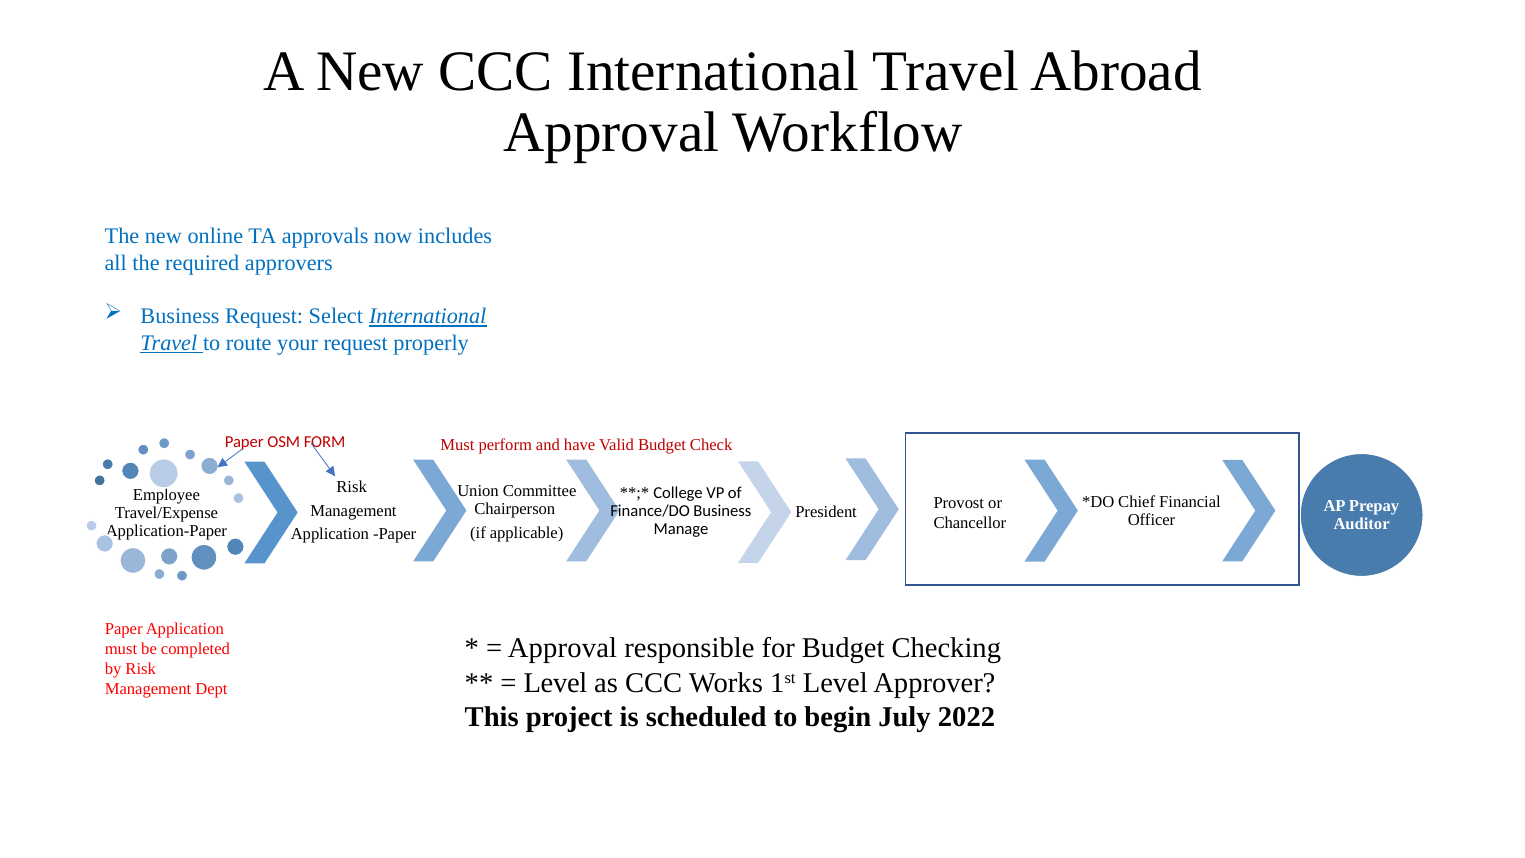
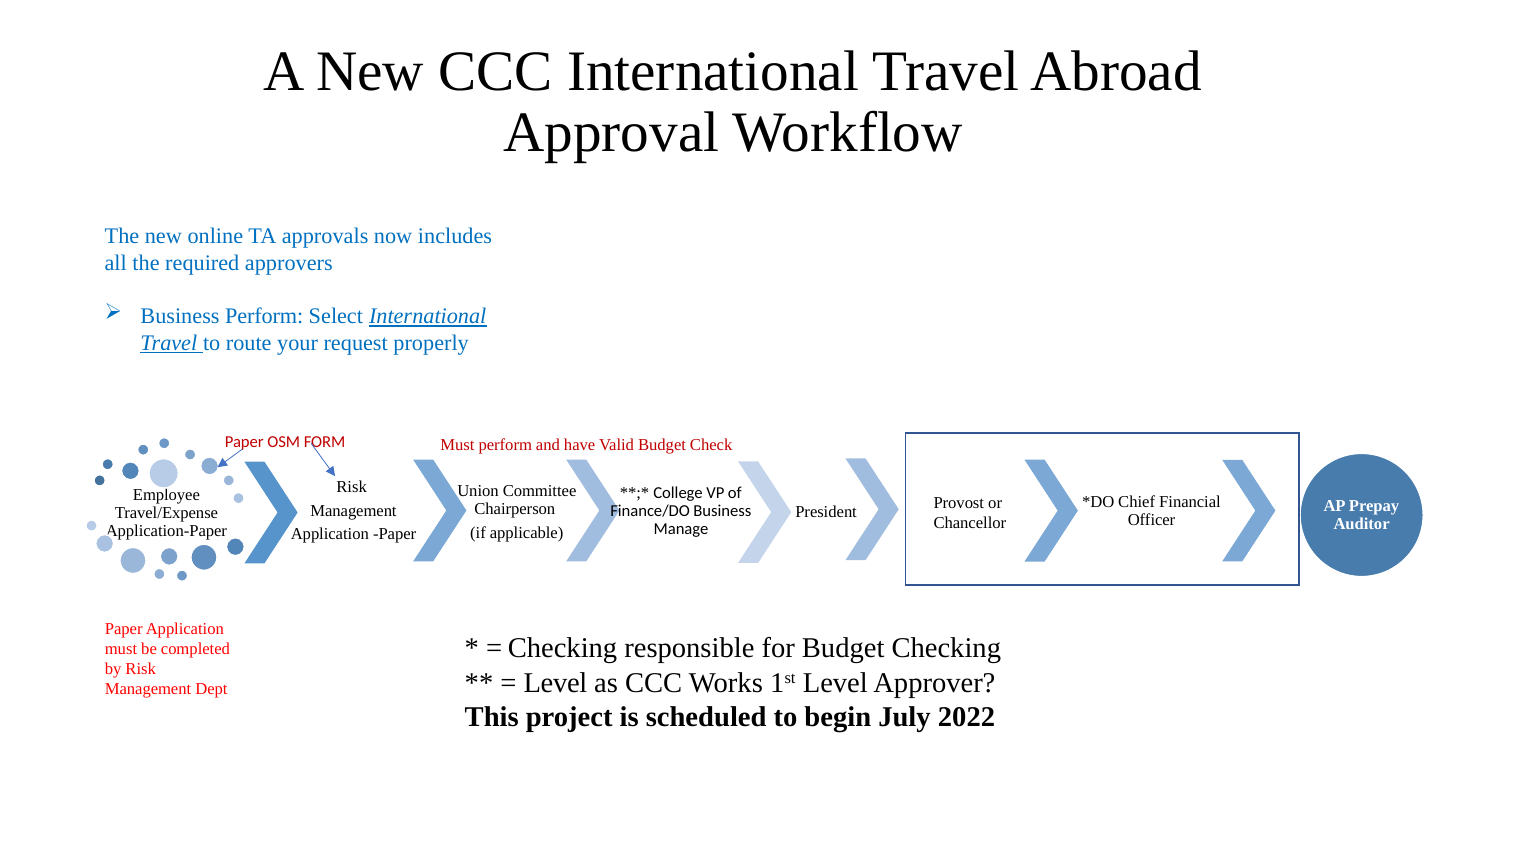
Business Request: Request -> Perform (264, 316)
Approval: Approval -> Checking (563, 648)
